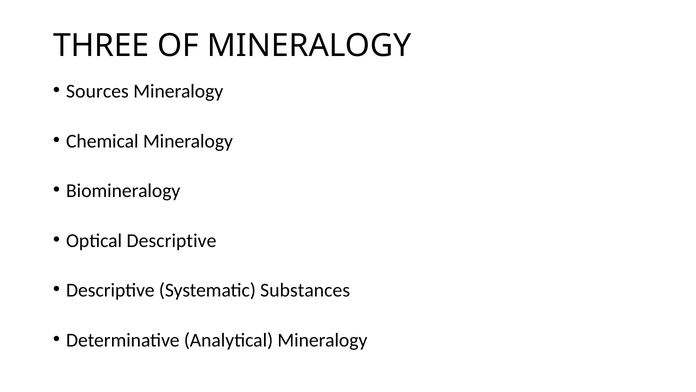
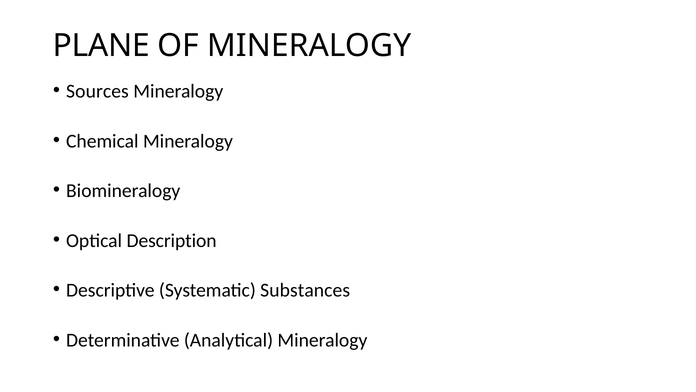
THREE: THREE -> PLANE (101, 46)
Optical Descriptive: Descriptive -> Description (172, 240)
